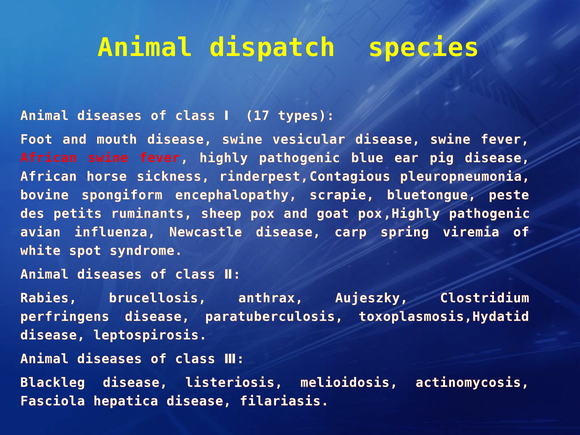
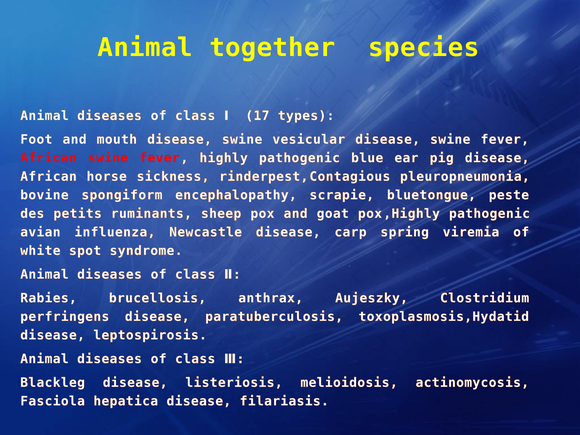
dispatch: dispatch -> together (272, 48)
